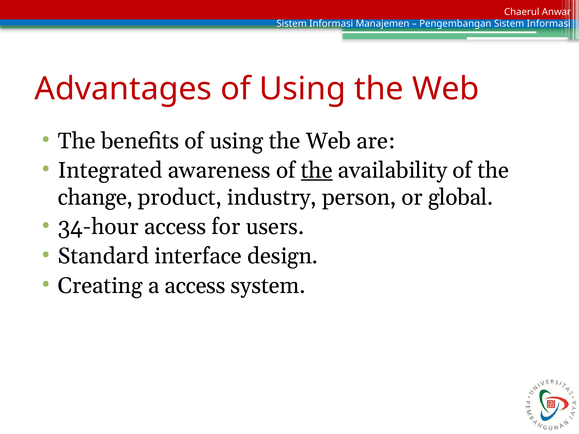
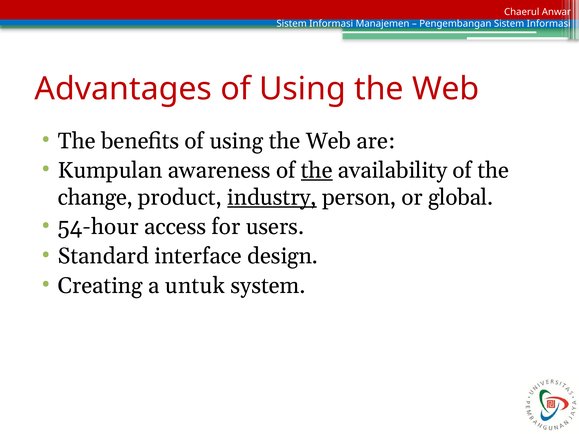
Integrated: Integrated -> Kumpulan (110, 170)
industry underline: none -> present (272, 197)
34-hour: 34-hour -> 54-hour (98, 227)
a access: access -> untuk (195, 286)
